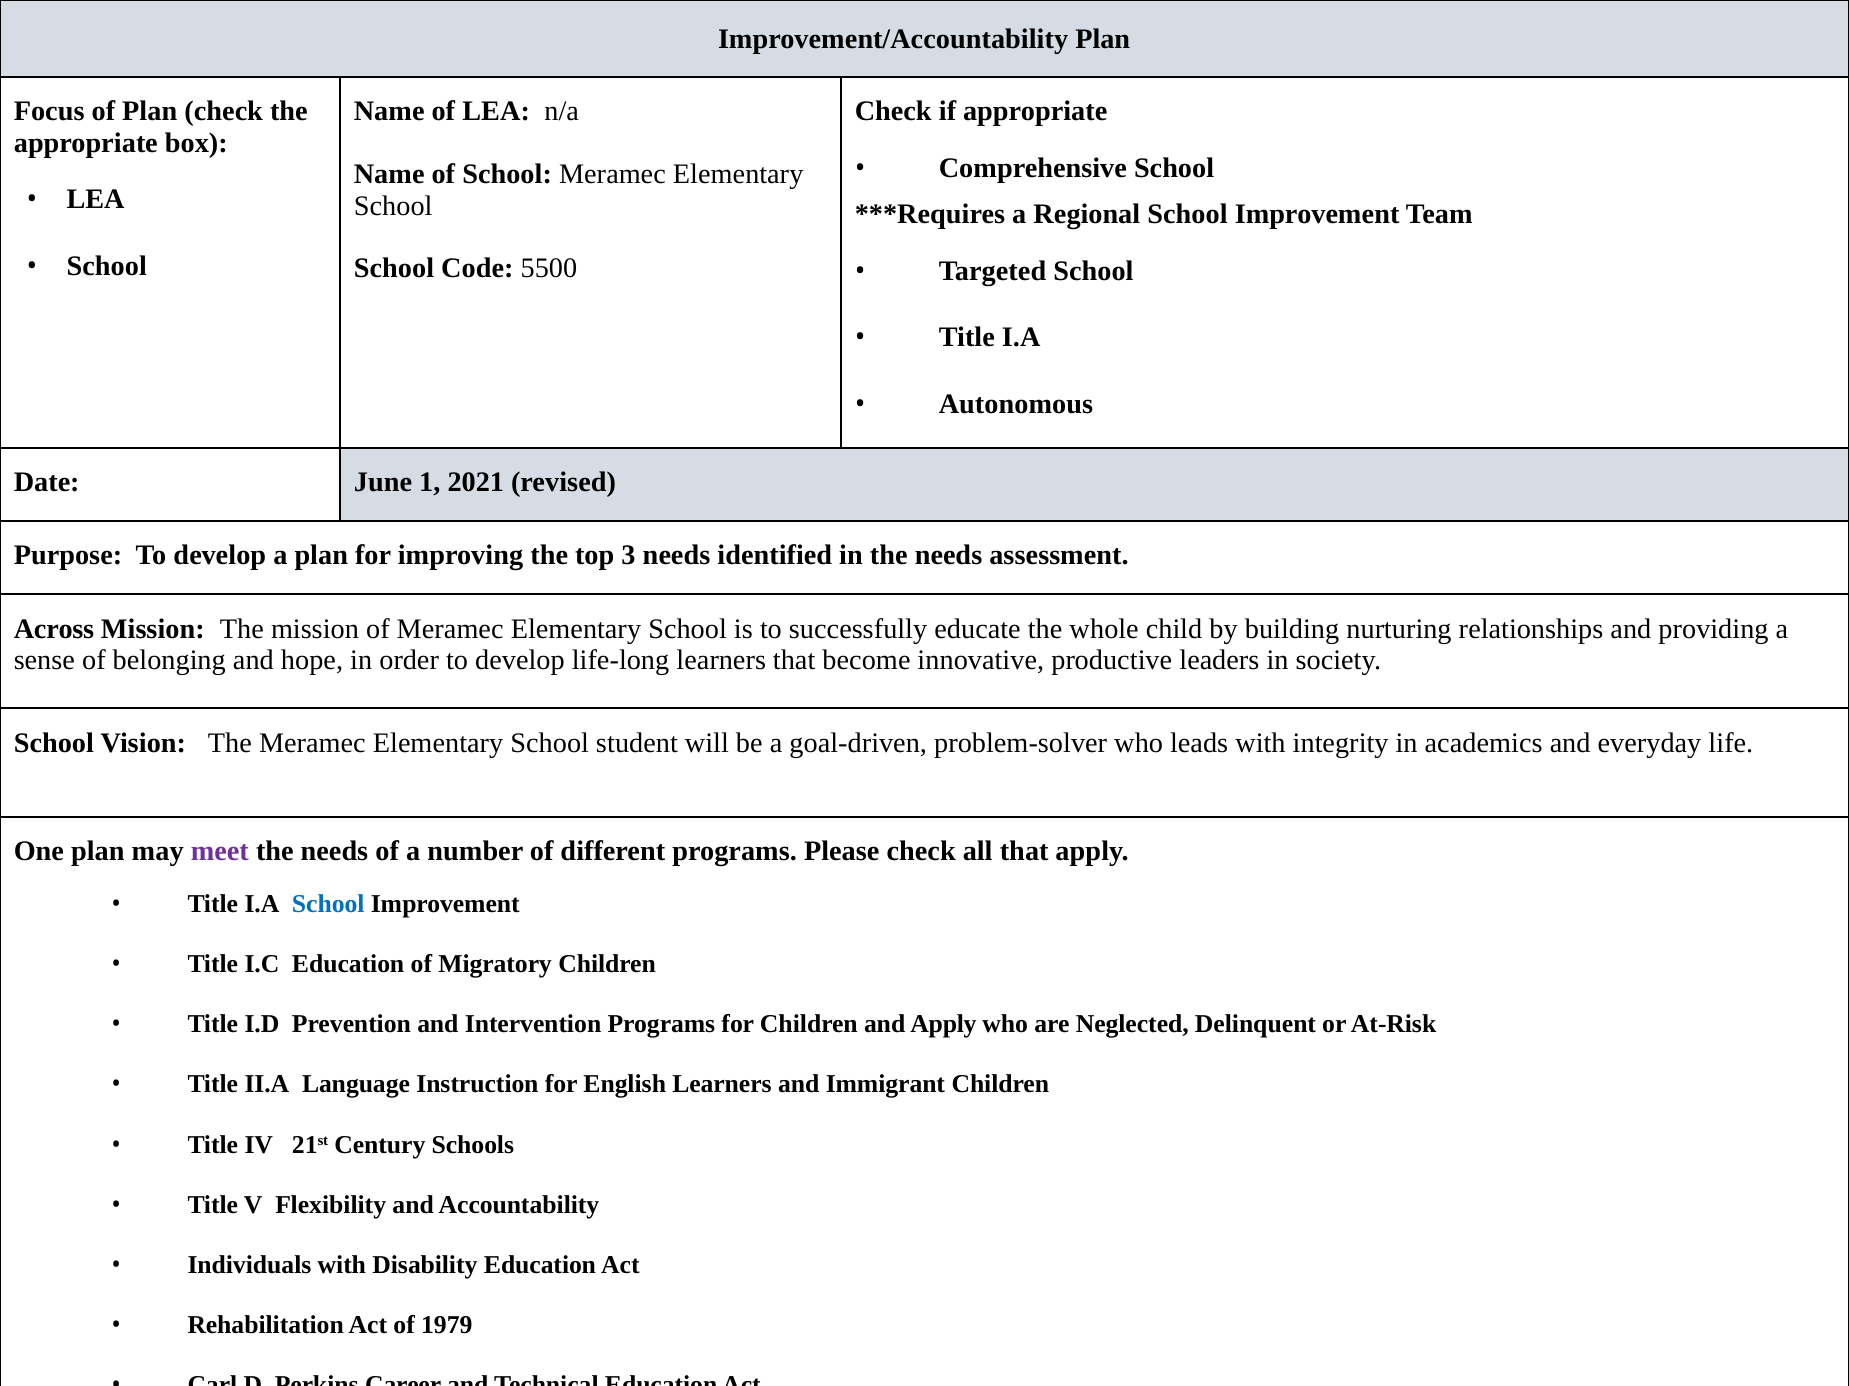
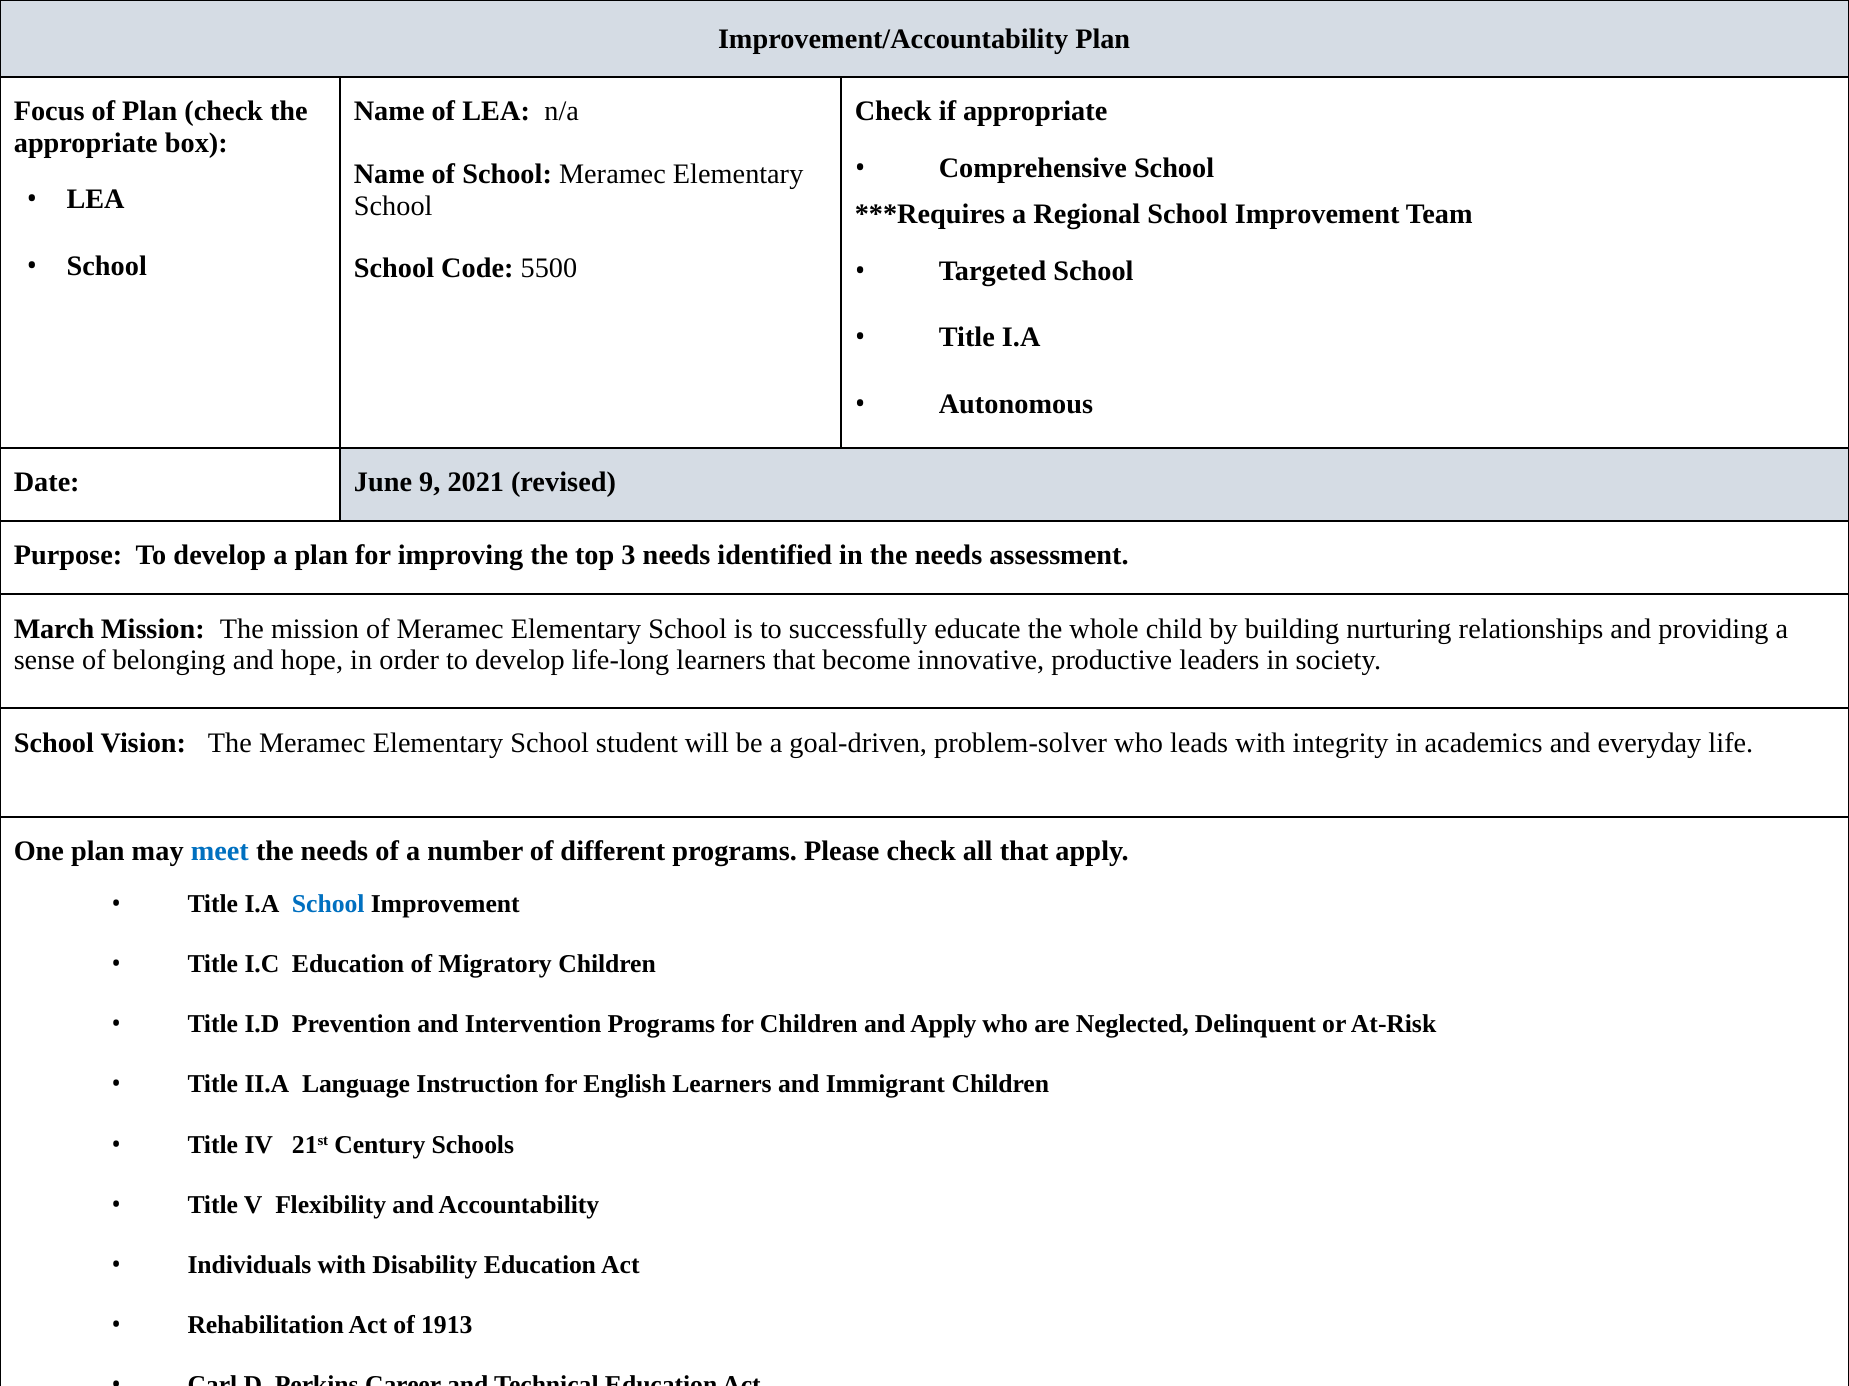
1: 1 -> 9 (430, 482)
Across: Across -> March (54, 629)
meet colour: purple -> blue (220, 852)
1979: 1979 -> 1913 (447, 1326)
